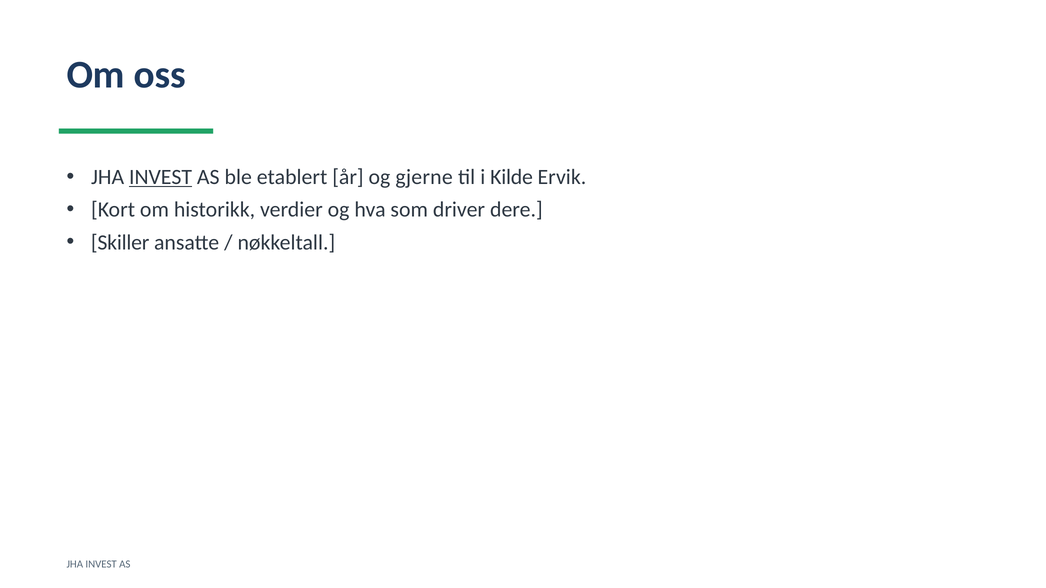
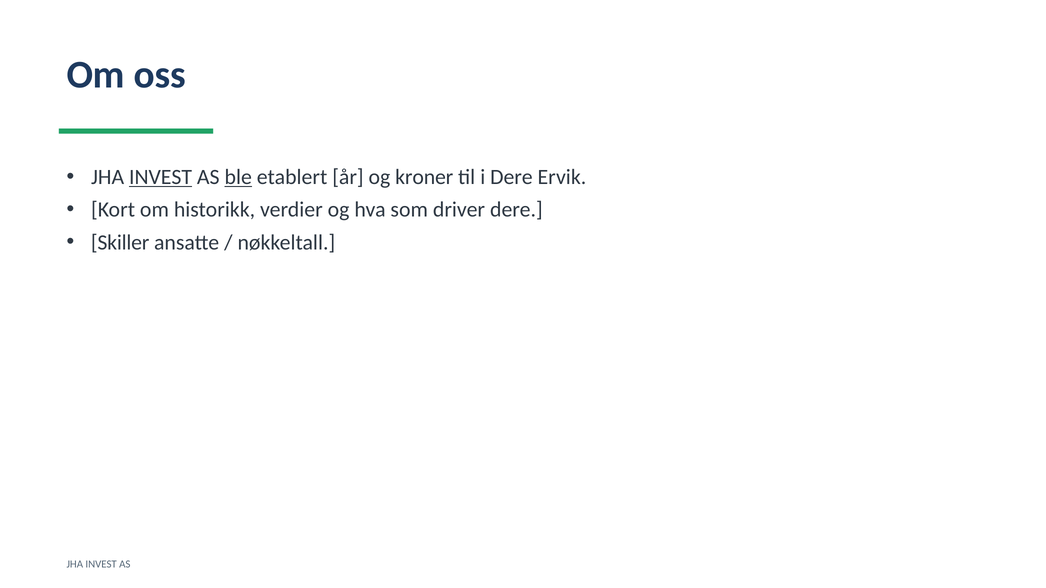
ble underline: none -> present (238, 177)
gjerne: gjerne -> kroner (424, 177)
i Kilde: Kilde -> Dere (511, 177)
